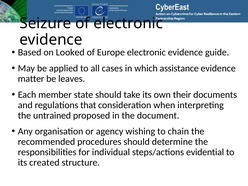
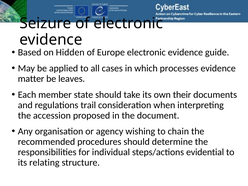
Looked: Looked -> Hidden (70, 52)
assistance: assistance -> processes (179, 68)
that: that -> trail (88, 105)
untrained: untrained -> accession (52, 115)
created: created -> relating (44, 163)
